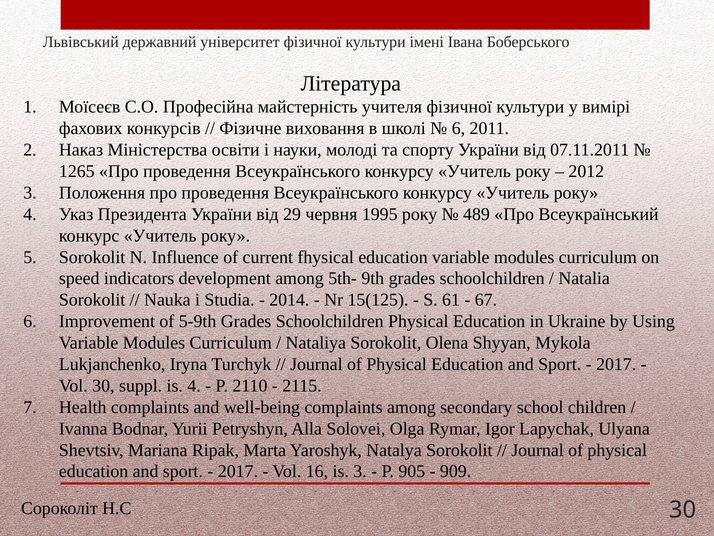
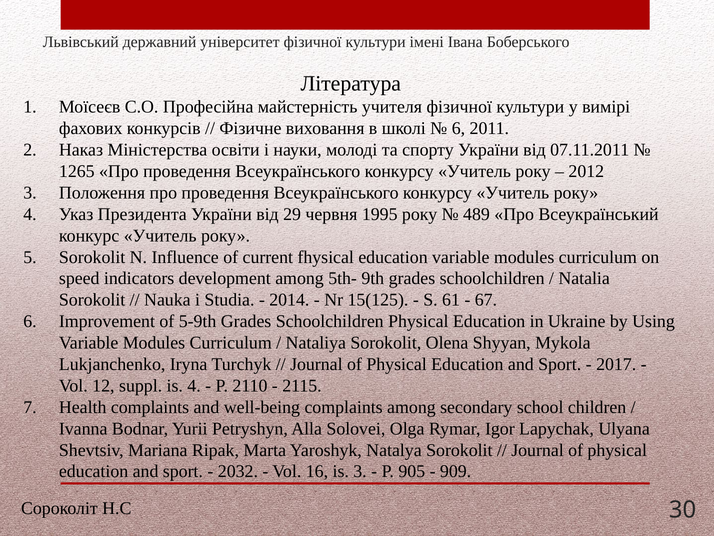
Vol 30: 30 -> 12 (103, 385)
2017: 2017 -> 2032 (238, 471)
